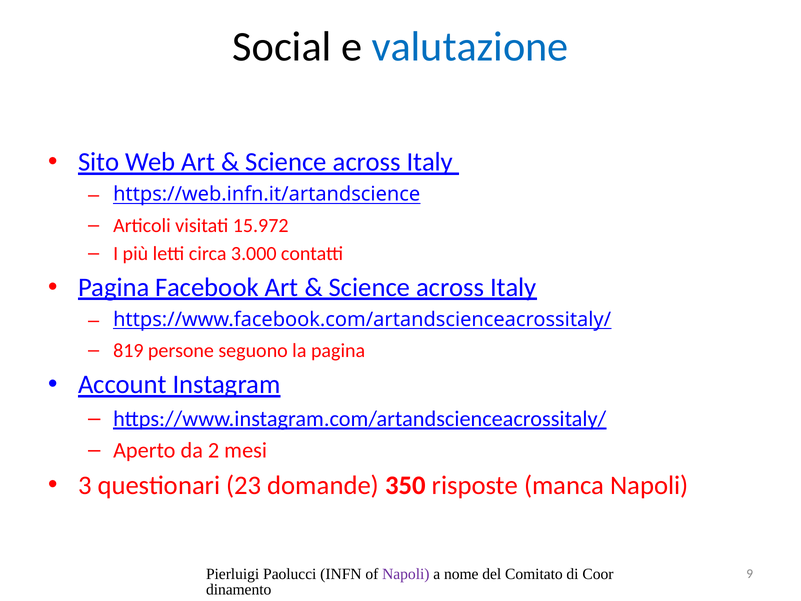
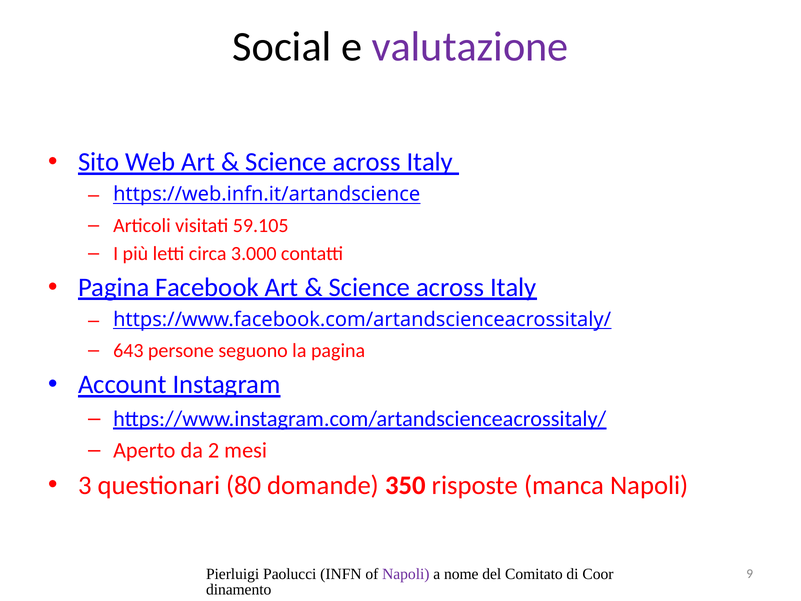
valutazione colour: blue -> purple (470, 47)
15.972: 15.972 -> 59.105 (261, 225)
819: 819 -> 643 (128, 351)
23: 23 -> 80 (244, 485)
